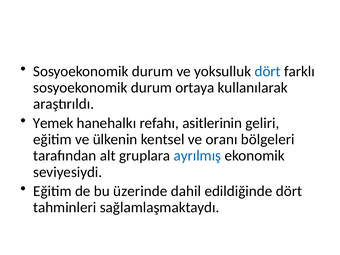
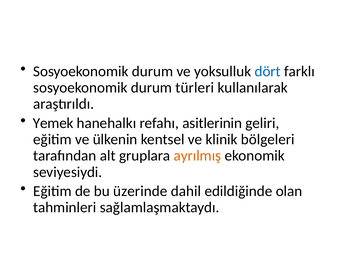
ortaya: ortaya -> türleri (195, 88)
oranı: oranı -> klinik (222, 139)
ayrılmış colour: blue -> orange (197, 156)
edildiğinde dört: dört -> olan (289, 191)
